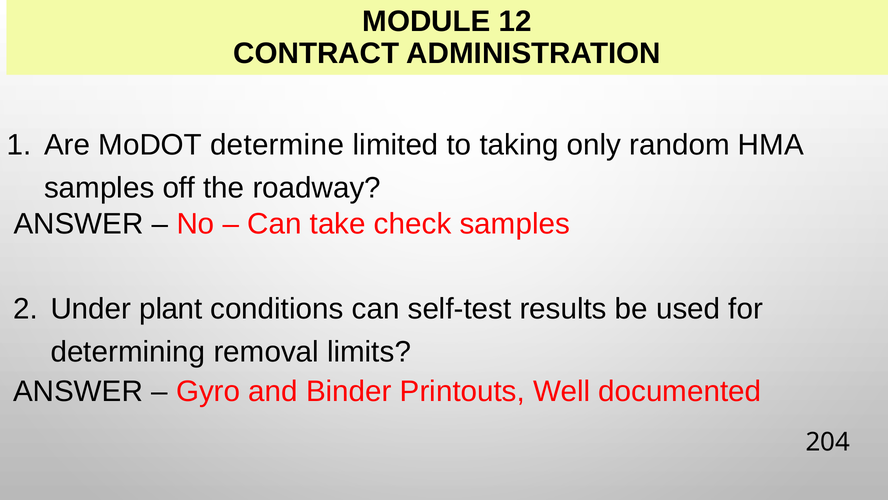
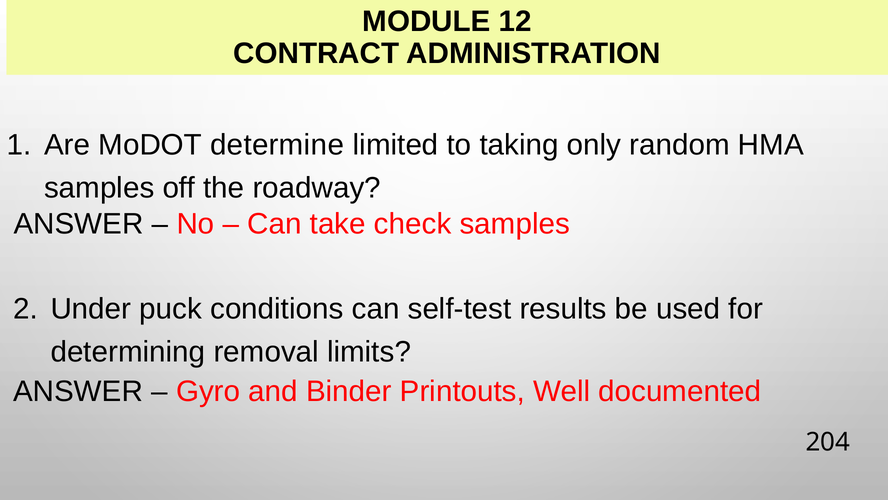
plant: plant -> puck (171, 309)
